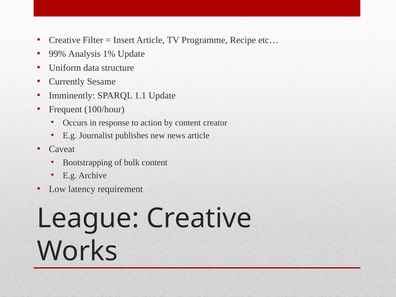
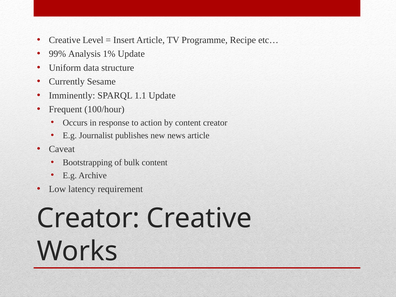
Filter: Filter -> Level (93, 40)
League: League -> Creator (88, 218)
